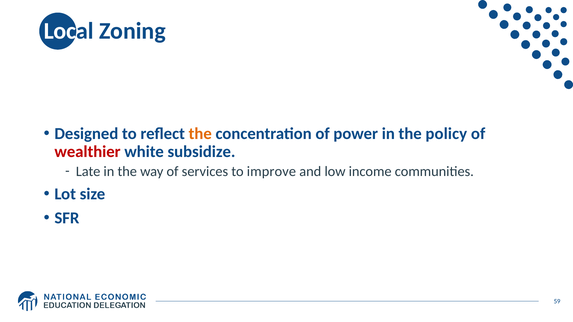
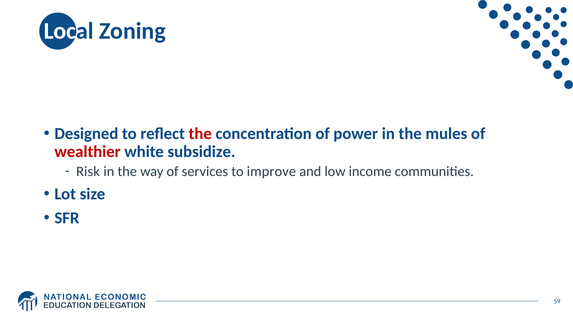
the colour: orange -> red (200, 134)
policy: policy -> mules (446, 134)
Late: Late -> Risk (88, 172)
